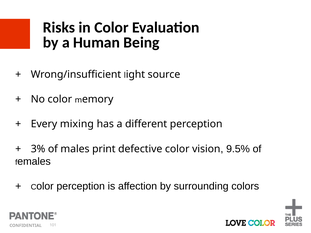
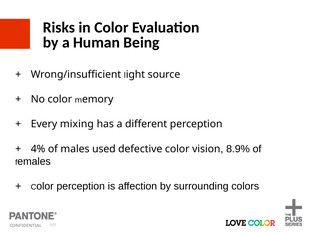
3%: 3% -> 4% (38, 149)
print: print -> used (104, 149)
9.5%: 9.5% -> 8.9% (238, 149)
